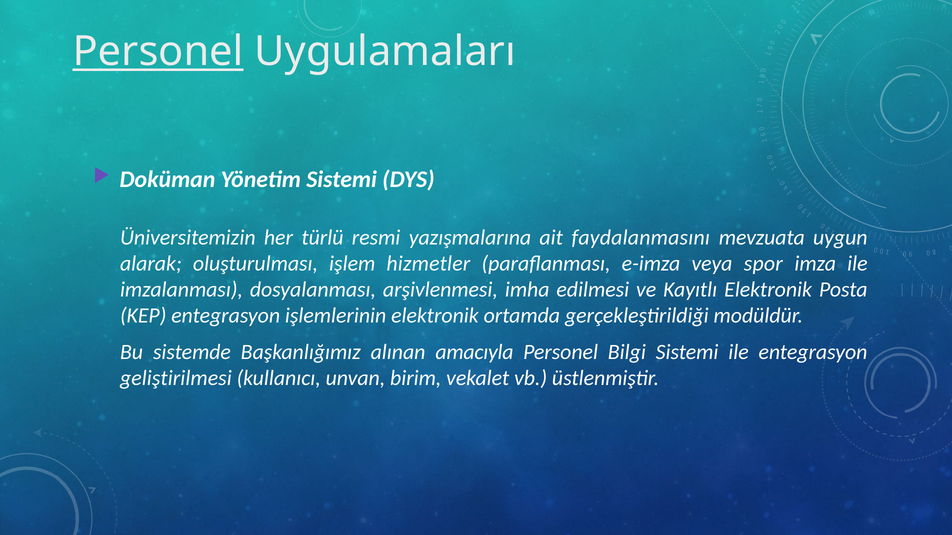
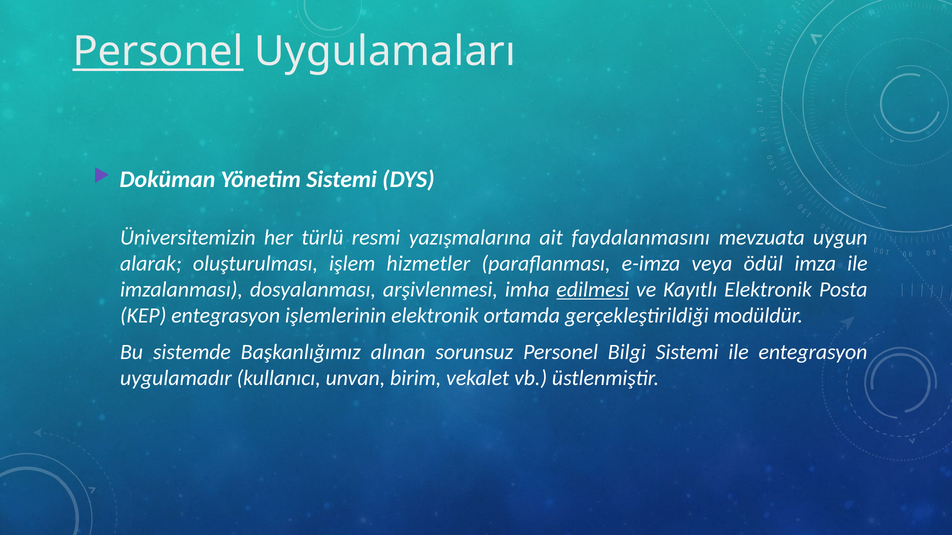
spor: spor -> ödül (763, 264)
edilmesi underline: none -> present (593, 290)
amacıyla: amacıyla -> sorunsuz (474, 352)
geliştirilmesi: geliştirilmesi -> uygulamadır (176, 378)
